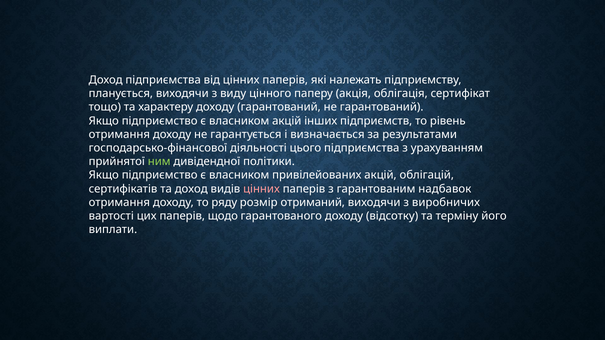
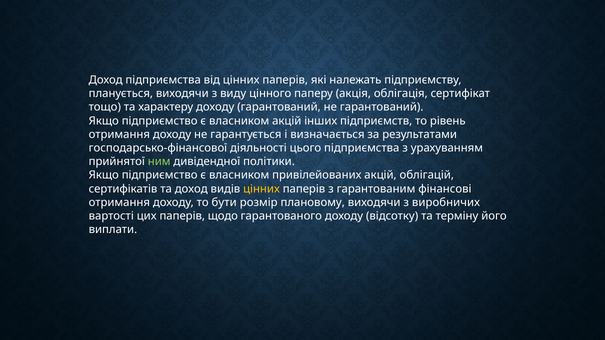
цінних colour: pink -> yellow (261, 189)
надбавок: надбавок -> фінансові (445, 189)
ряду: ряду -> бути (224, 203)
отриманий: отриманий -> плановому (313, 203)
